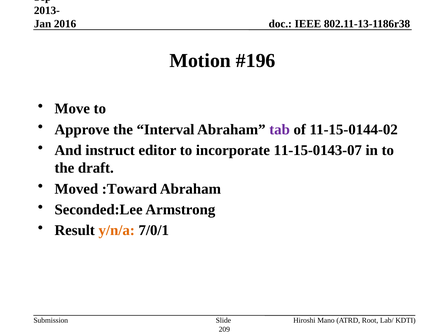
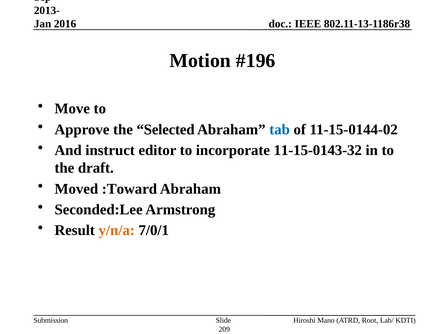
Interval: Interval -> Selected (166, 129)
tab colour: purple -> blue (280, 129)
11-15-0143-07: 11-15-0143-07 -> 11-15-0143-32 (318, 150)
